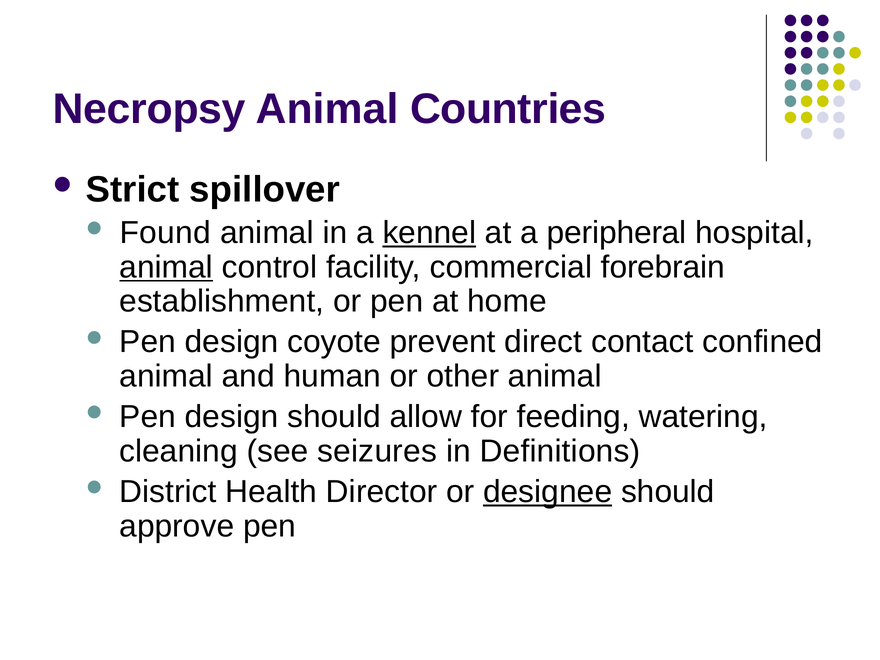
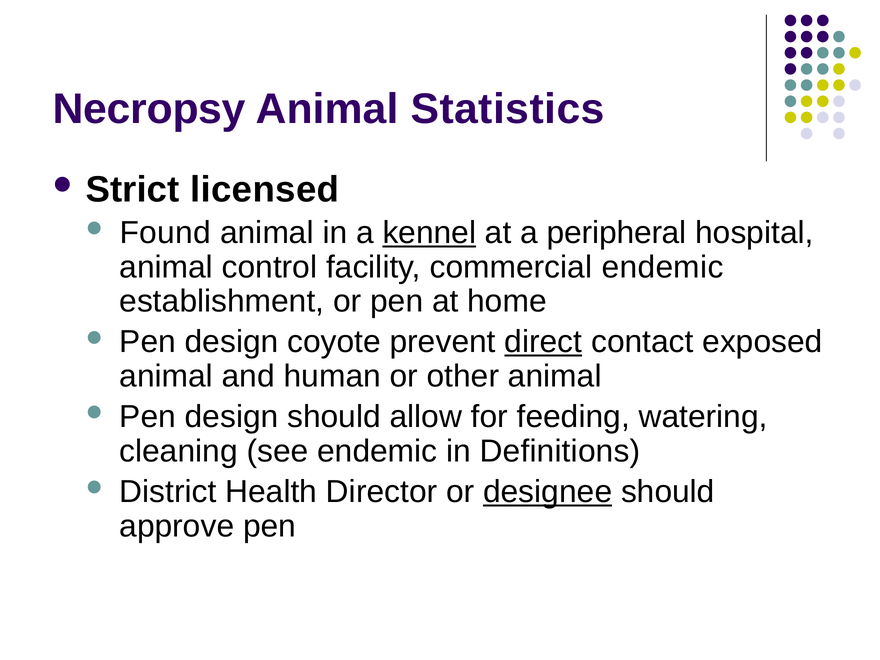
Countries: Countries -> Statistics (508, 109)
spillover: spillover -> licensed (265, 189)
animal underline: present -> none (166, 267)
commercial forebrain: forebrain -> endemic (663, 267)
direct underline: none -> present (543, 342)
confined: confined -> exposed (762, 342)
see seizures: seizures -> endemic (377, 451)
